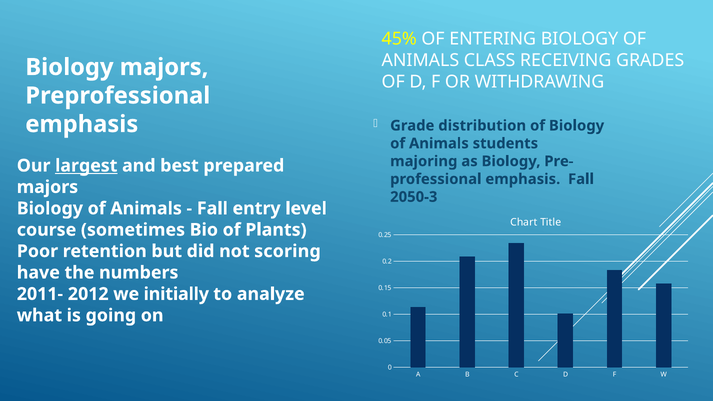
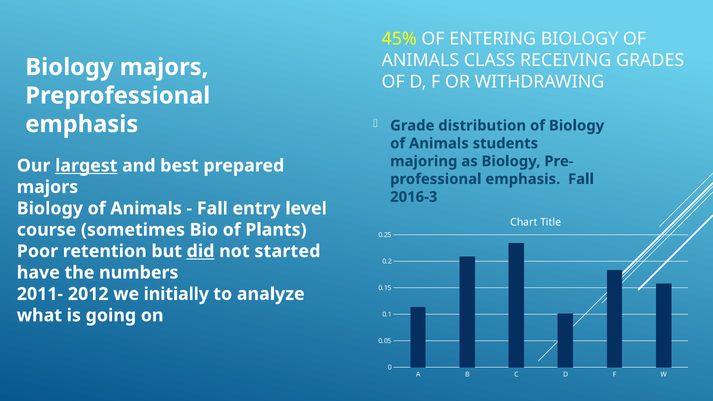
2050-3: 2050-3 -> 2016-3 (414, 197)
did underline: none -> present (201, 251)
scoring: scoring -> started (287, 251)
